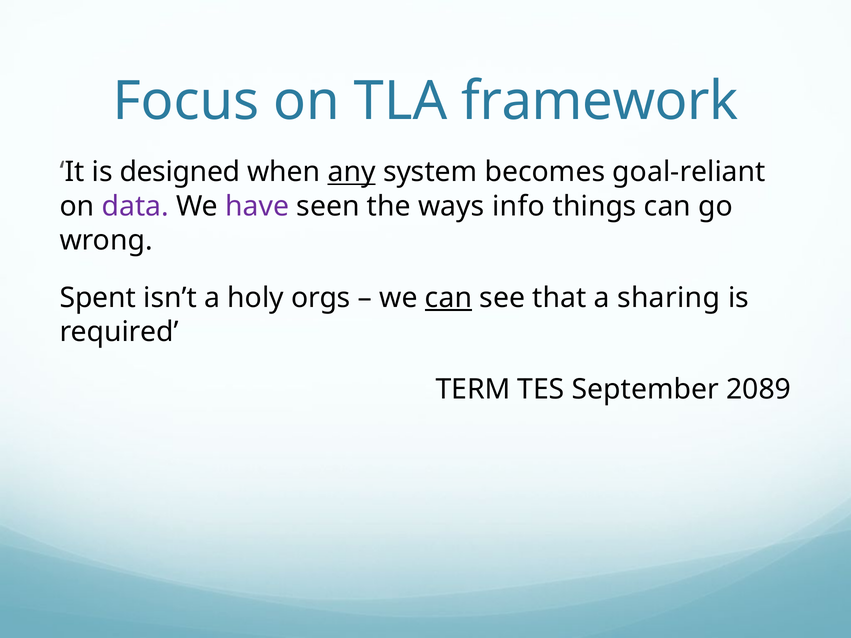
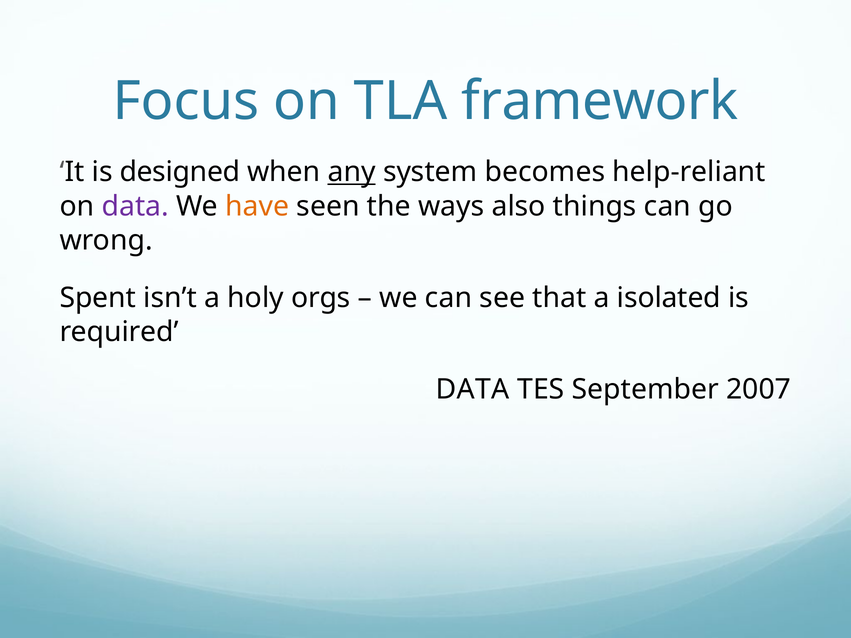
goal-reliant: goal-reliant -> help-reliant (689, 172)
have colour: purple -> orange (257, 206)
info: info -> also (519, 206)
can underline: present -> none (449, 298)
sharing: sharing -> isolated (669, 298)
TERM: TERM -> DATA (473, 390)
2089: 2089 -> 2007 (759, 390)
